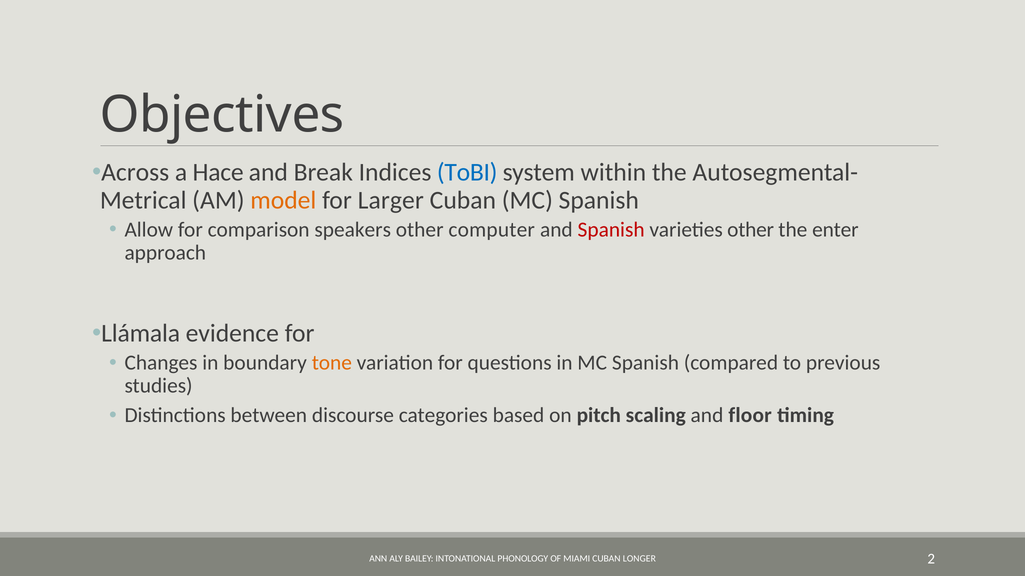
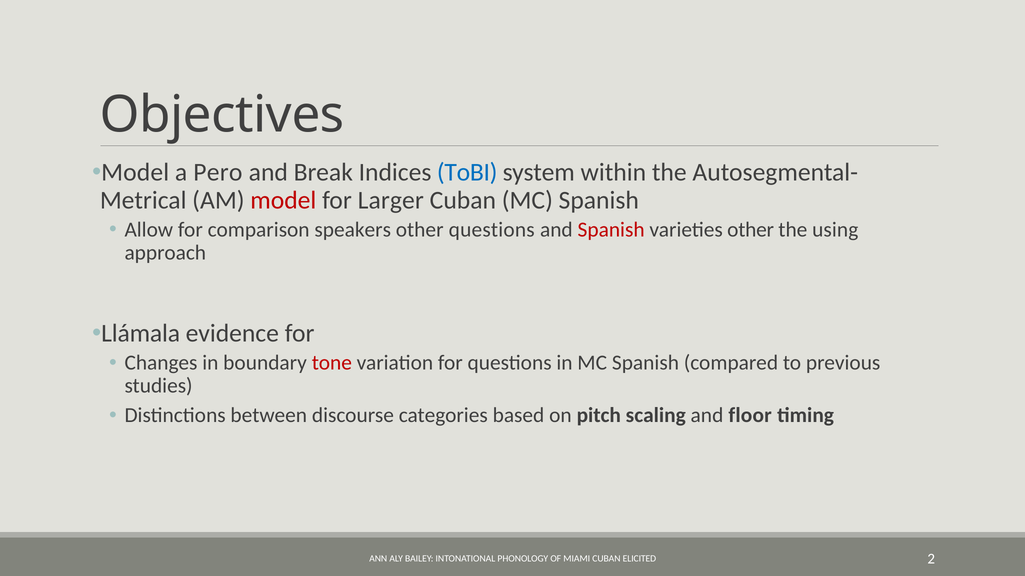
Across: Across -> Model (135, 173)
Hace: Hace -> Pero (218, 173)
model colour: orange -> red (283, 200)
other computer: computer -> questions (492, 230)
enter: enter -> using (835, 230)
tone colour: orange -> red (332, 363)
LONGER: LONGER -> ELICITED (639, 559)
